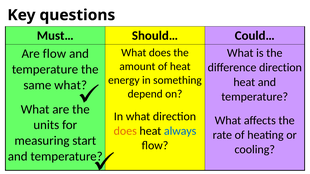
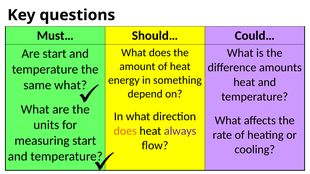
Are flow: flow -> start (55, 54)
difference direction: direction -> amounts (280, 68)
always colour: blue -> purple (180, 131)
